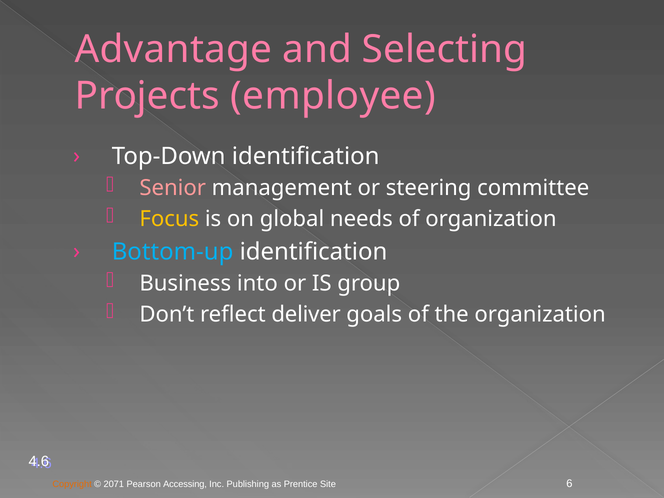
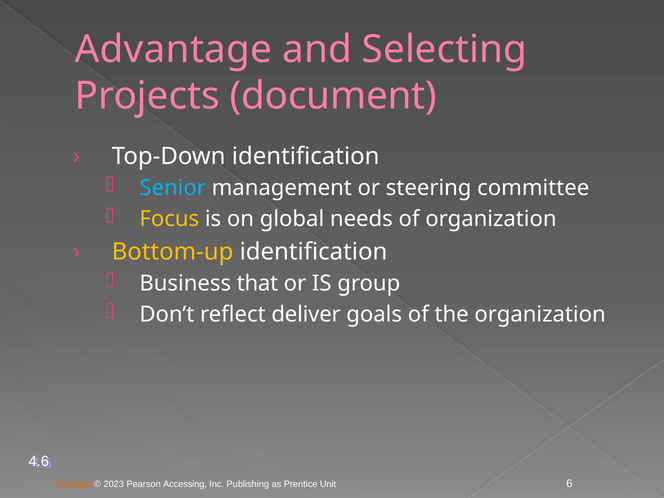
employee: employee -> document (333, 96)
Senior colour: pink -> light blue (173, 188)
Bottom-up colour: light blue -> yellow (173, 252)
into: into -> that (257, 284)
2071: 2071 -> 2023 (114, 484)
Site: Site -> Unit (328, 484)
